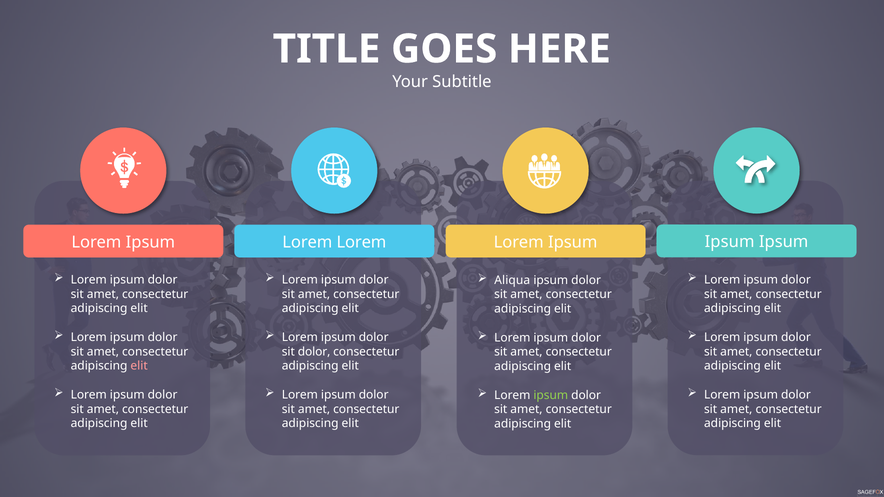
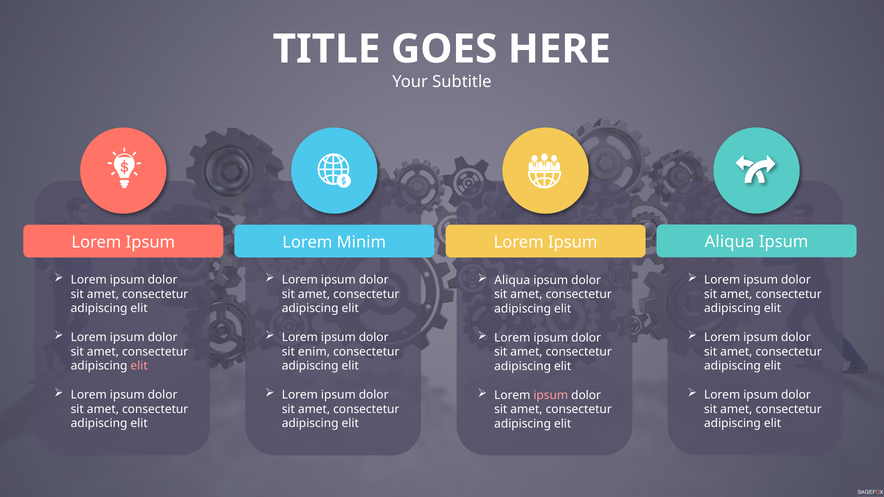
Ipsum Lorem Lorem: Lorem -> Minim (361, 242)
Lorem Ipsum Ipsum: Ipsum -> Aliqua (730, 242)
sit dolor: dolor -> enim (314, 352)
ipsum colour: light green -> pink (551, 395)
